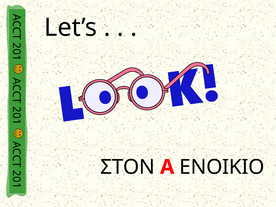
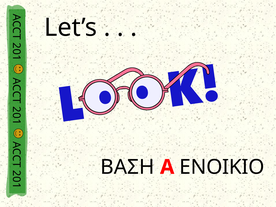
ΣΤΟΝ: ΣΤΟΝ -> ΒΑΣΗ (127, 167)
